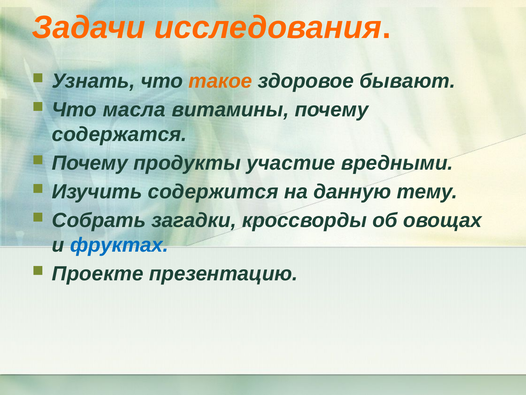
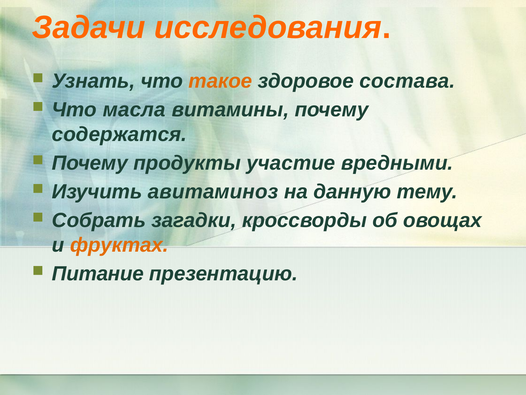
бывают: бывают -> состава (407, 81)
содержится: содержится -> авитаминоз (213, 192)
фруктах colour: blue -> orange (119, 245)
Проекте: Проекте -> Питание (98, 273)
